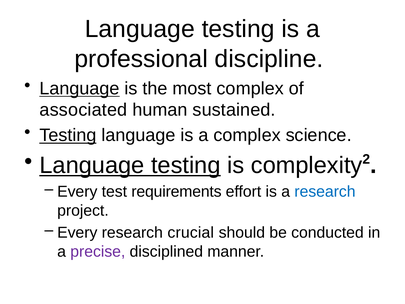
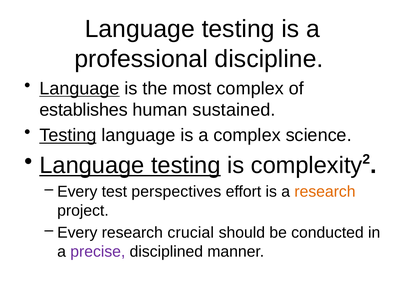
associated: associated -> establishes (84, 110)
requirements: requirements -> perspectives (176, 191)
research colour: blue -> orange (325, 191)
